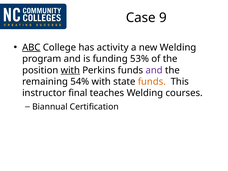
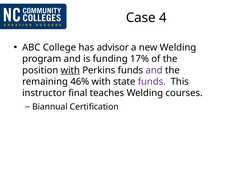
9: 9 -> 4 (163, 18)
ABC underline: present -> none (31, 47)
activity: activity -> advisor (113, 47)
53%: 53% -> 17% (140, 59)
54%: 54% -> 46% (80, 82)
funds colour: orange -> purple (152, 82)
